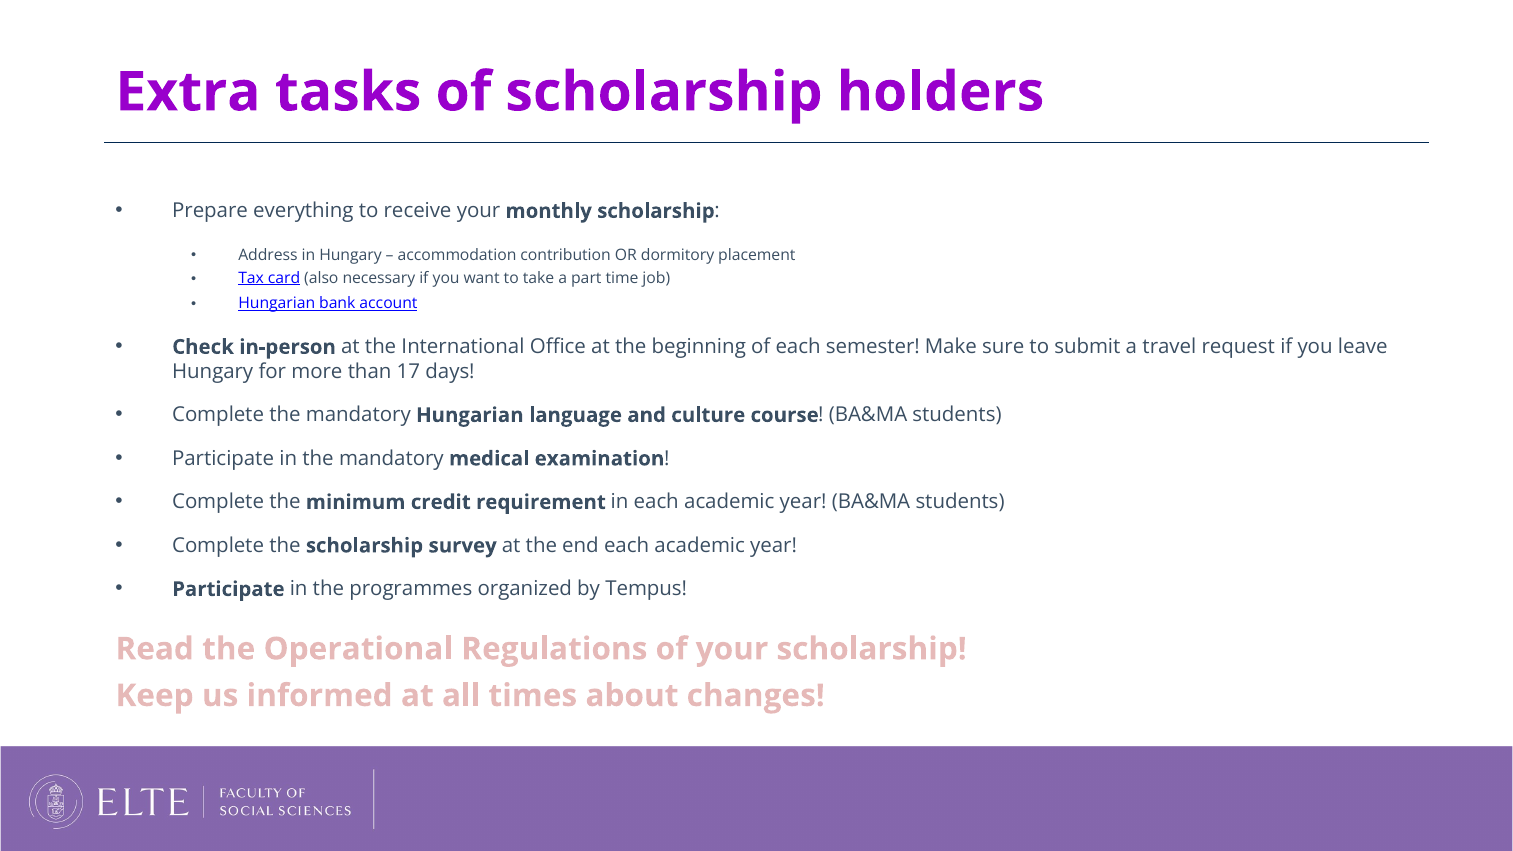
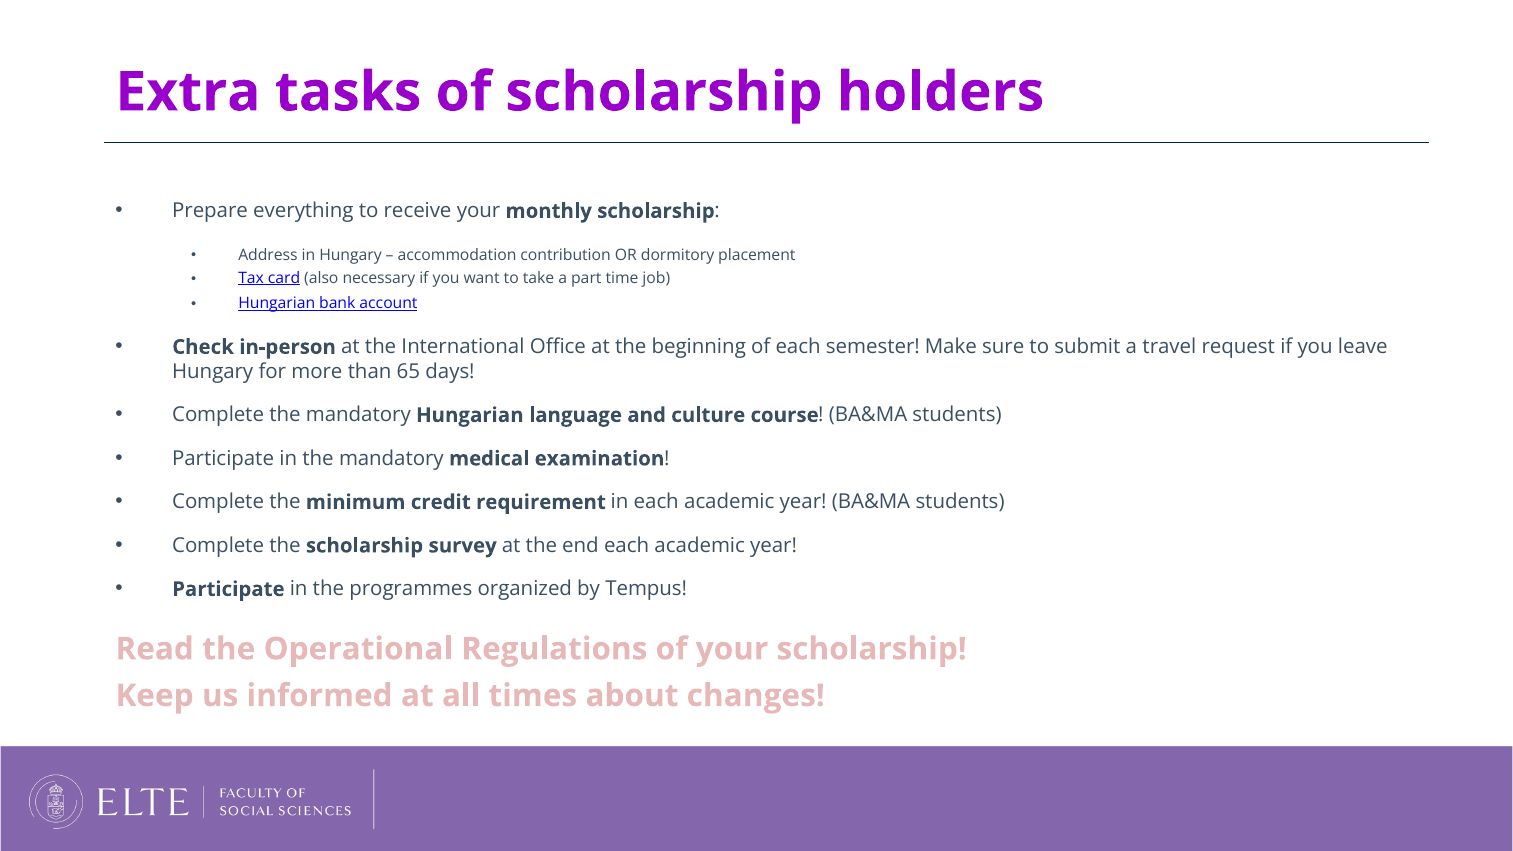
17: 17 -> 65 (408, 372)
